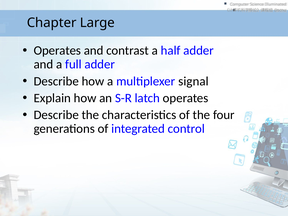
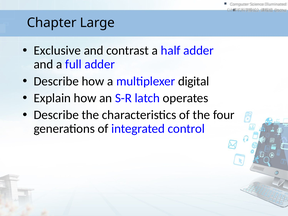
Operates: Operates -> Exclusive (57, 51)
signal: signal -> digital (194, 81)
